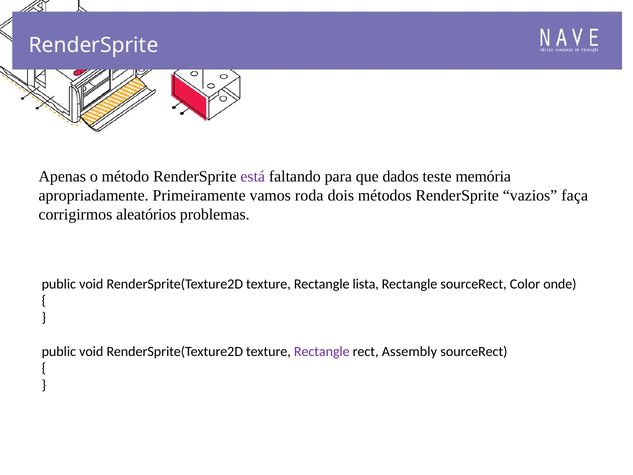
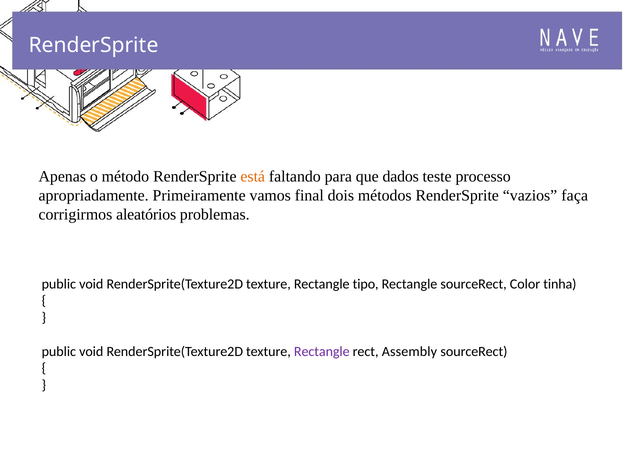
está colour: purple -> orange (253, 176)
memória: memória -> processo (483, 176)
roda: roda -> final (309, 195)
lista: lista -> tipo (366, 284)
onde: onde -> tinha (560, 284)
